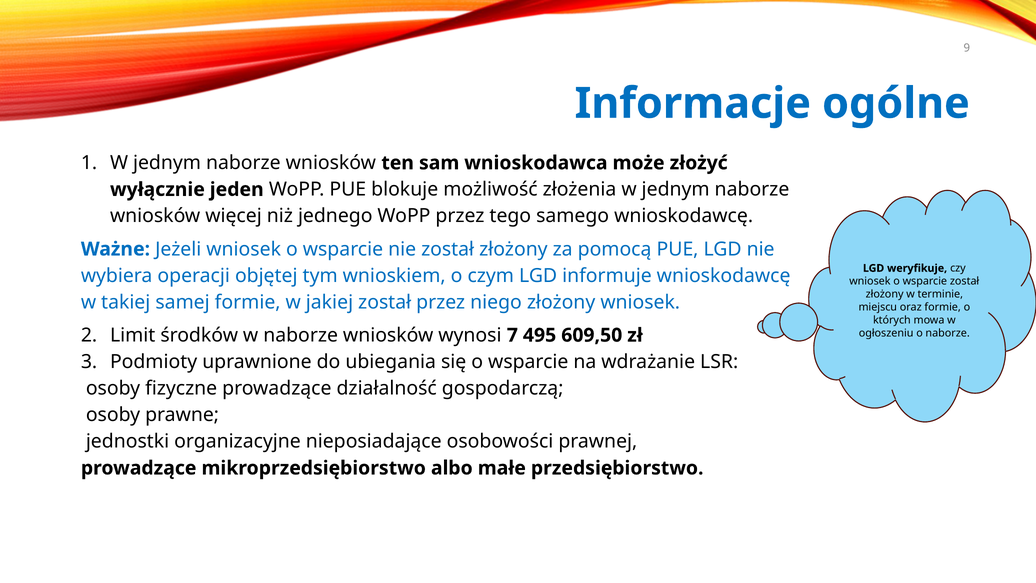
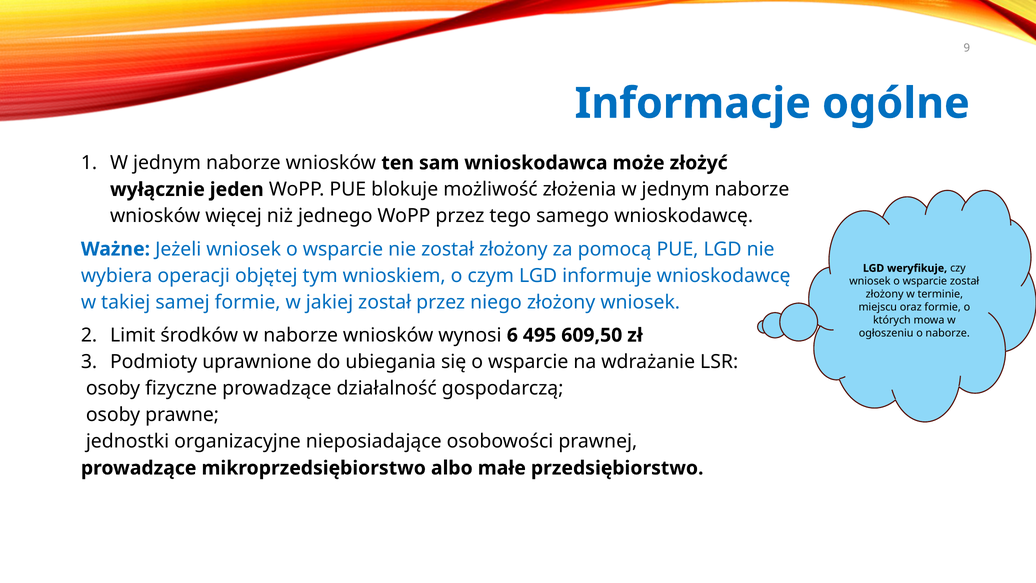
7: 7 -> 6 (512, 335)
